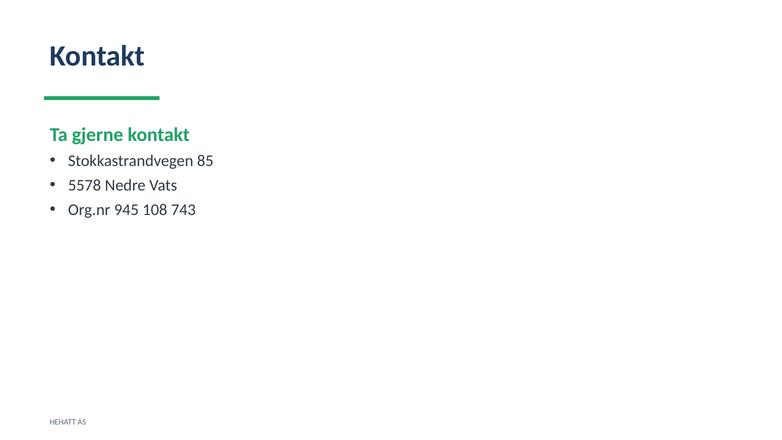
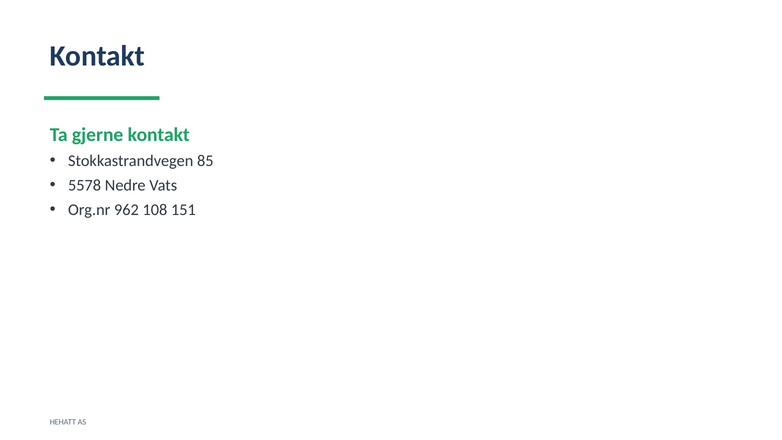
945: 945 -> 962 (126, 210)
743: 743 -> 151 (183, 210)
